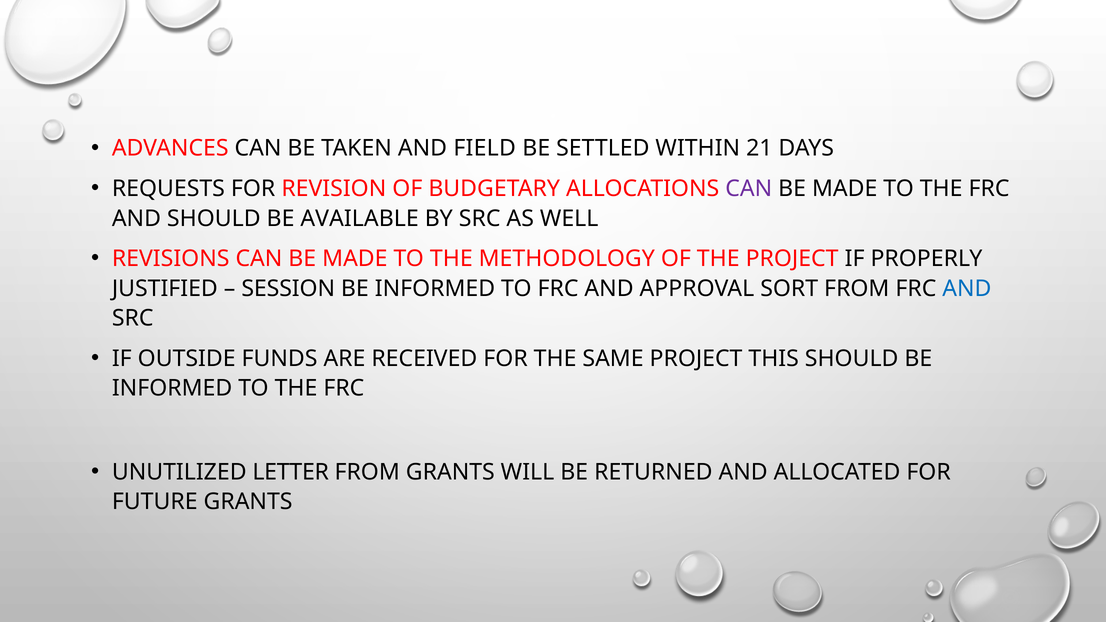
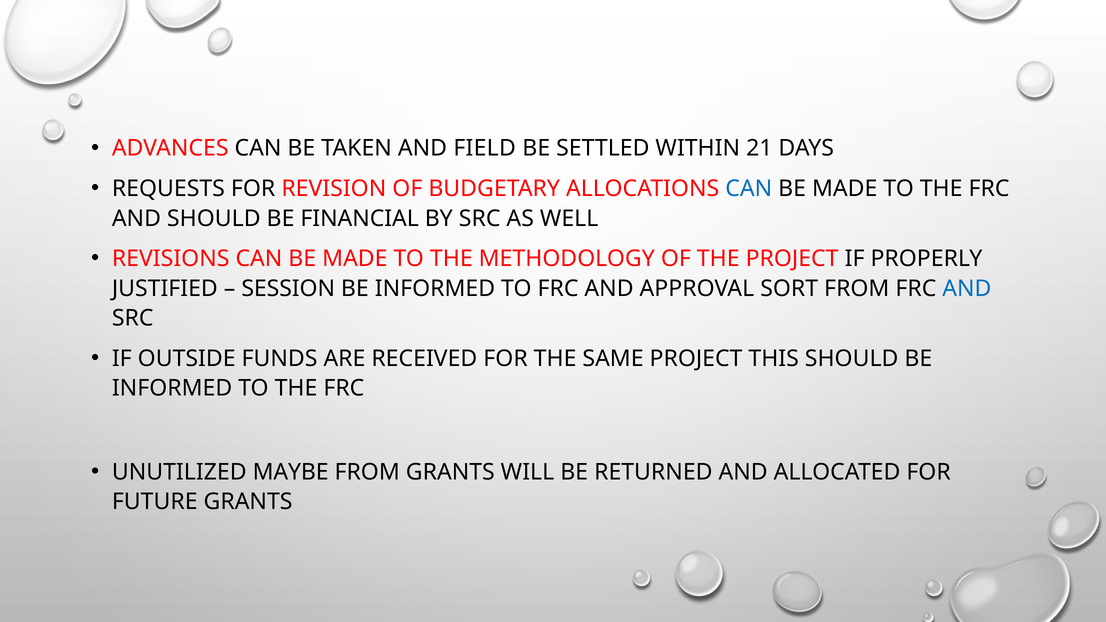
CAN colour: purple -> blue (749, 189)
AVAILABLE: AVAILABLE -> FINANCIAL (360, 218)
LETTER: LETTER -> MAYBE (291, 472)
